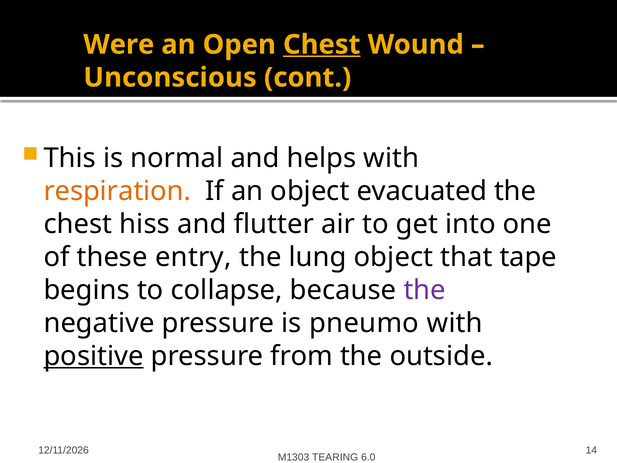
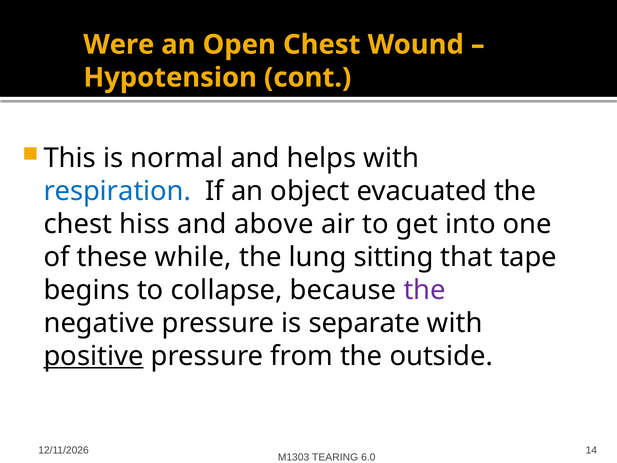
Chest underline: present -> none (322, 45)
Unconscious: Unconscious -> Hypotension (170, 77)
respiration colour: orange -> blue (117, 191)
flutter: flutter -> above (274, 224)
entry: entry -> while (193, 257)
lung object: object -> sitting (394, 257)
pneumo: pneumo -> separate (364, 323)
